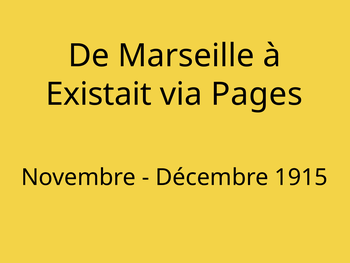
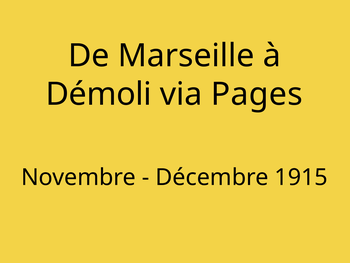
Existait: Existait -> Démoli (99, 94)
